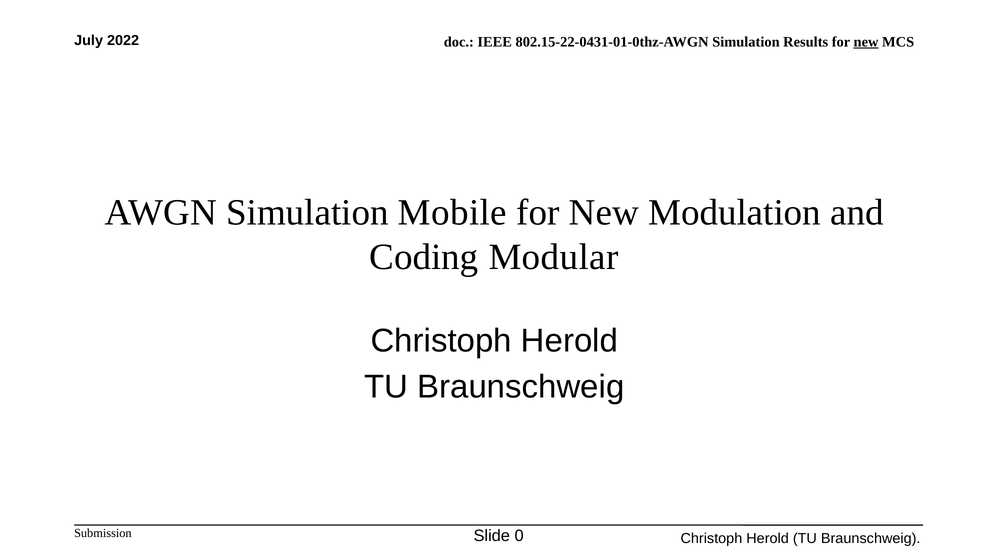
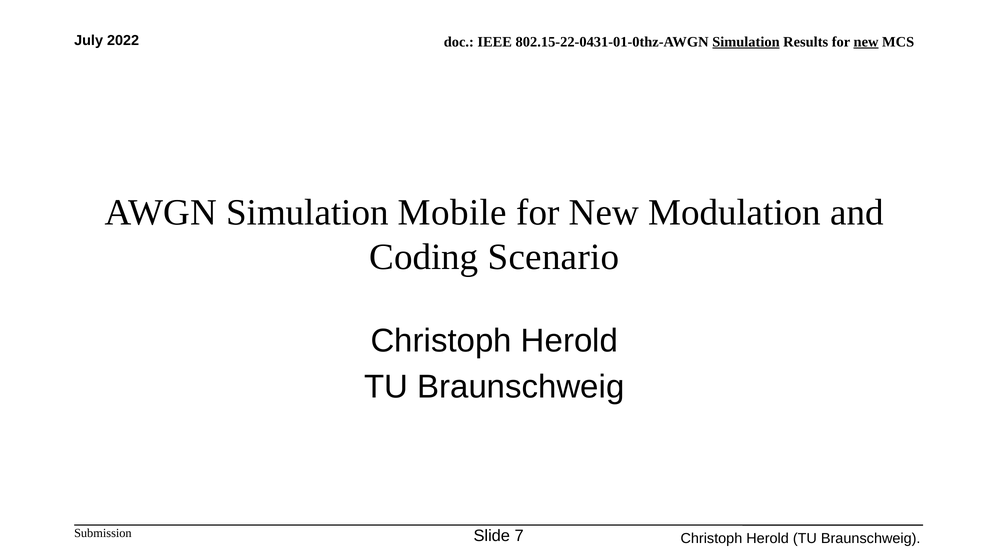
Simulation underline: none -> present (746, 42)
Modular: Modular -> Scenario (553, 257)
0: 0 -> 7 (519, 536)
